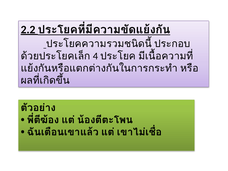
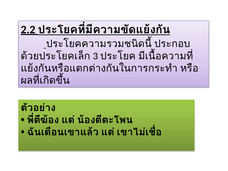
4: 4 -> 3 (95, 56)
